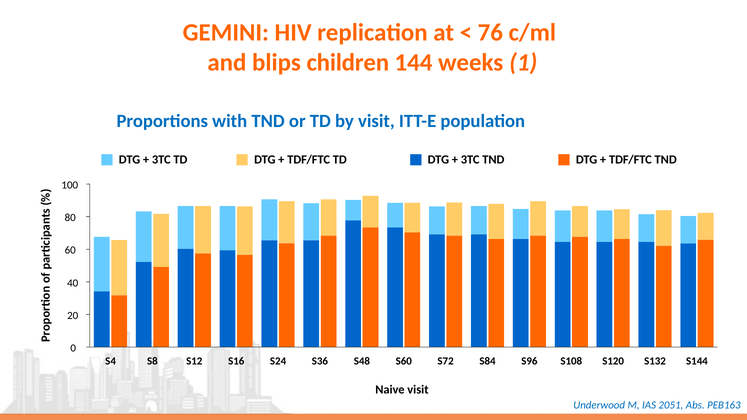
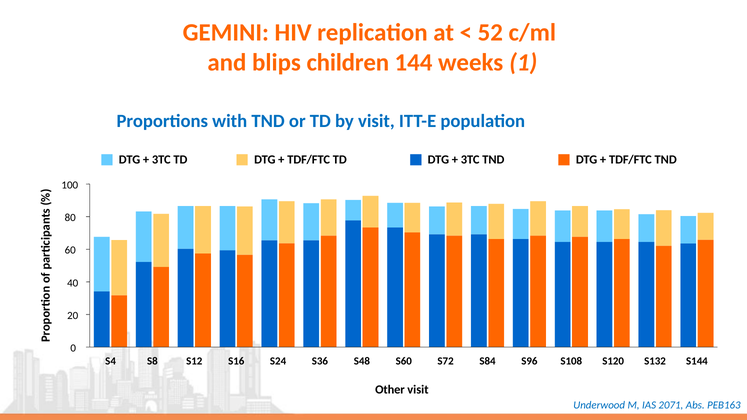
76: 76 -> 52 (490, 33)
Naive: Naive -> Other (390, 390)
2051: 2051 -> 2071 (671, 406)
